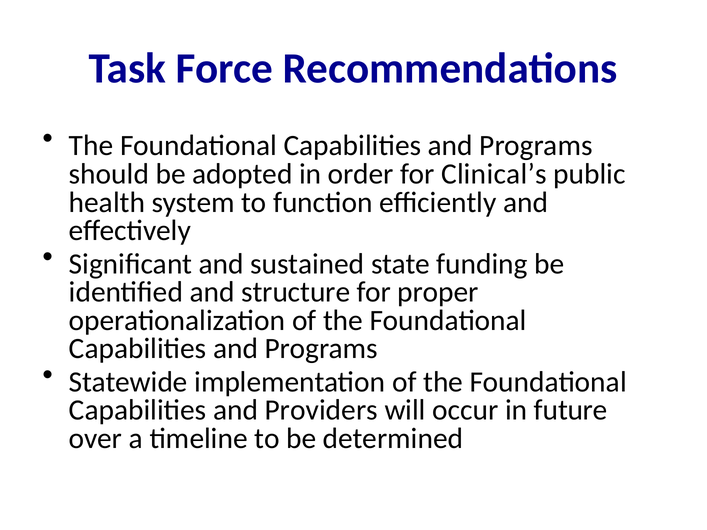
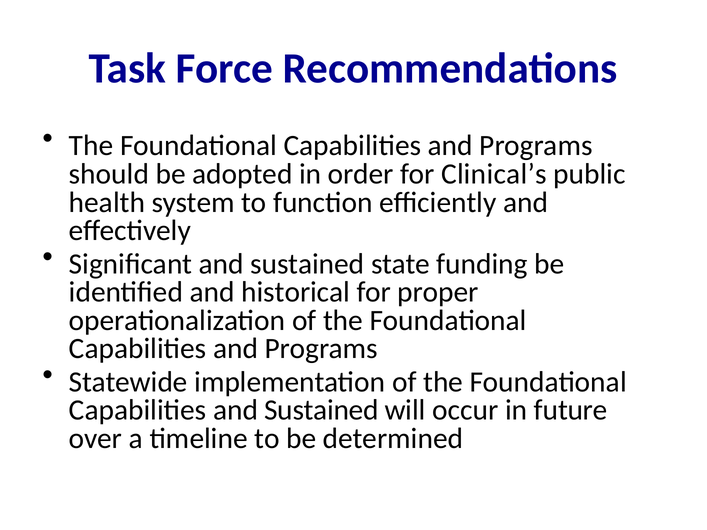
structure: structure -> historical (296, 292)
Capabilities and Providers: Providers -> Sustained (321, 410)
